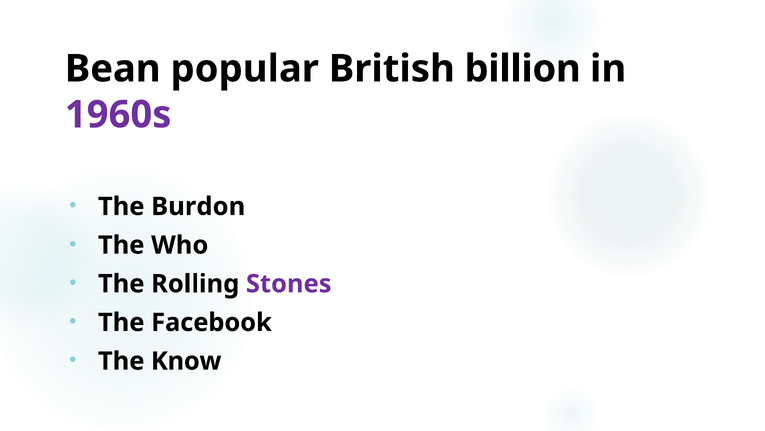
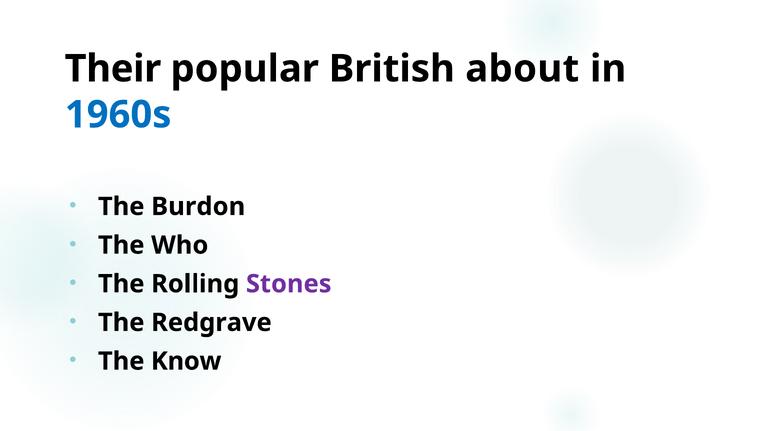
Bean: Bean -> Their (113, 69)
billion: billion -> about (522, 69)
1960s colour: purple -> blue (118, 115)
Facebook: Facebook -> Redgrave (211, 322)
